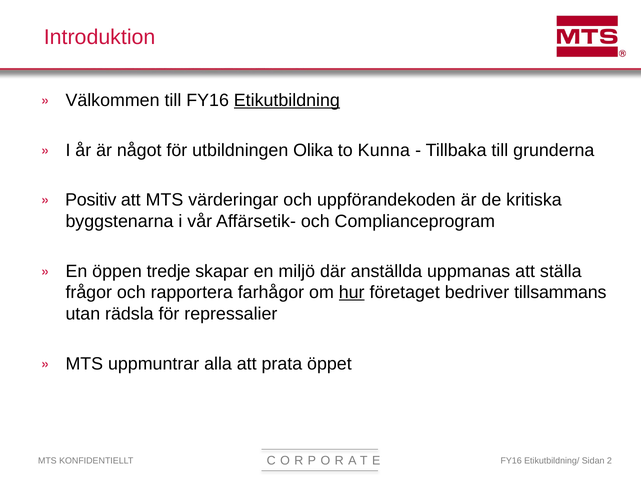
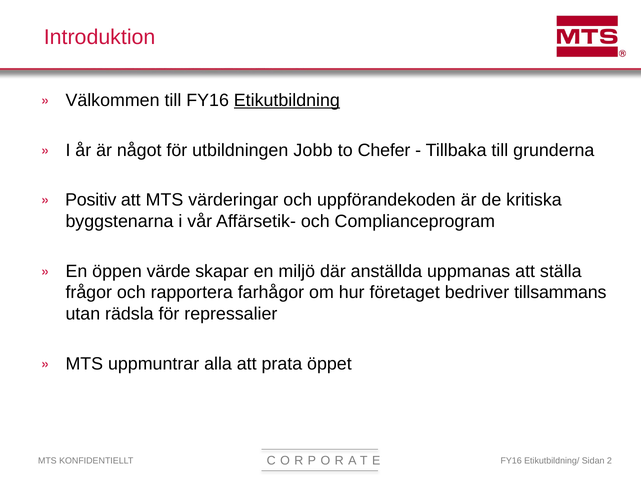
Olika: Olika -> Jobb (313, 150)
Kunna: Kunna -> Chefer (384, 150)
tredje: tredje -> värde (169, 272)
hur underline: present -> none (352, 293)
